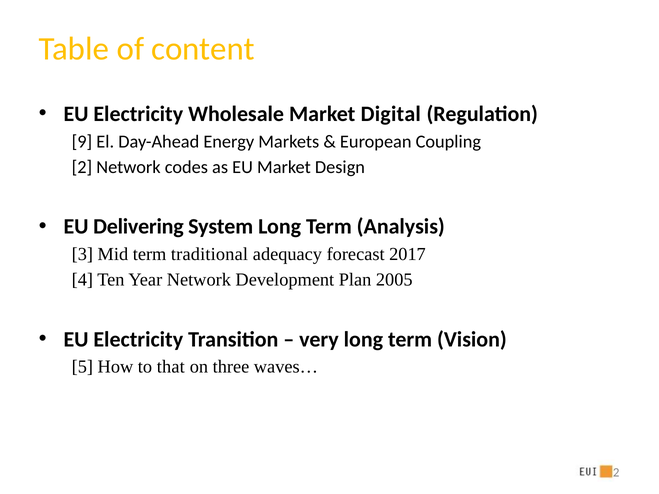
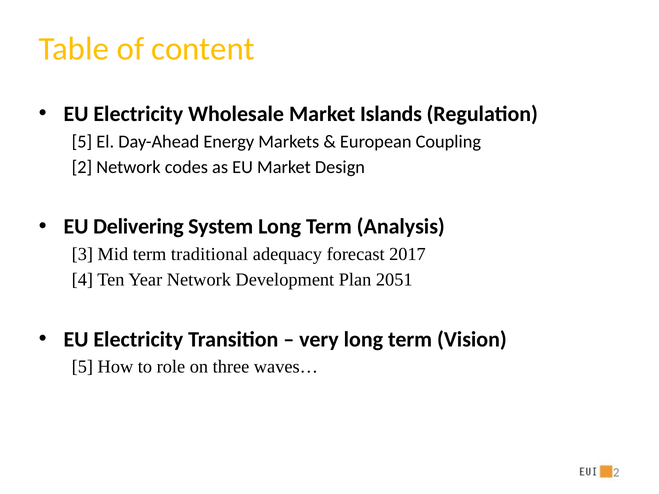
Digital: Digital -> Islands (391, 114)
9: 9 -> 5 (82, 142)
2005: 2005 -> 2051 (394, 280)
that: that -> role (171, 367)
